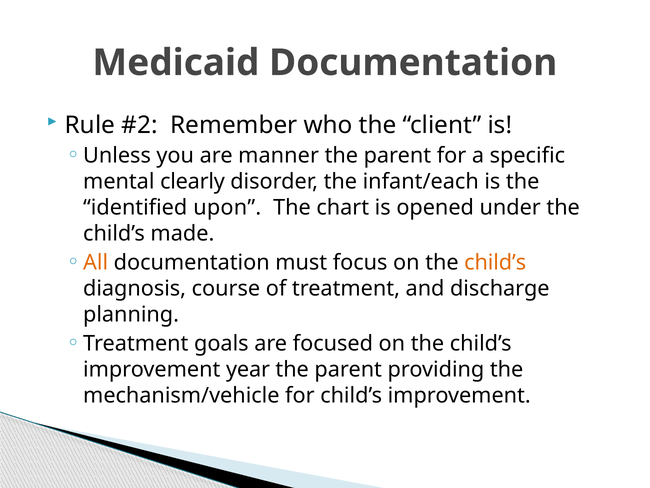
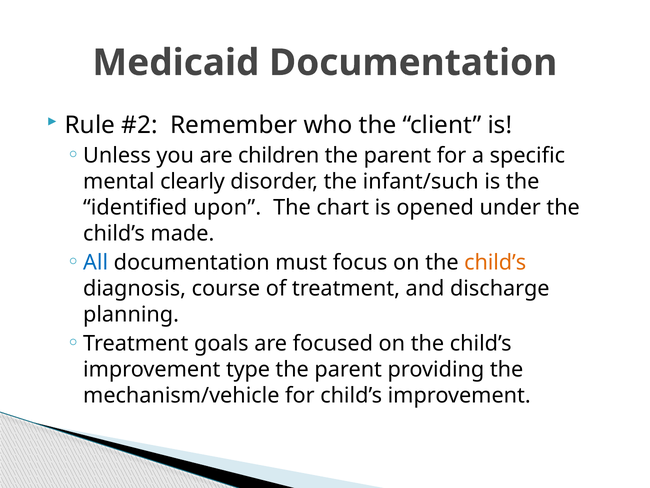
manner: manner -> children (279, 155)
infant/each: infant/each -> infant/such (421, 181)
All colour: orange -> blue (96, 262)
year: year -> type (248, 369)
